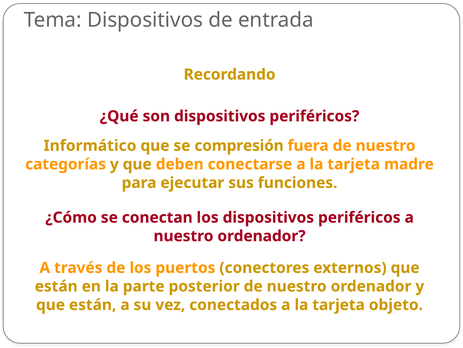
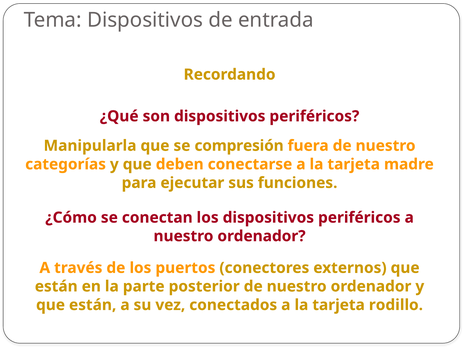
Informático: Informático -> Manipularla (90, 145)
objeto: objeto -> rodillo (396, 304)
